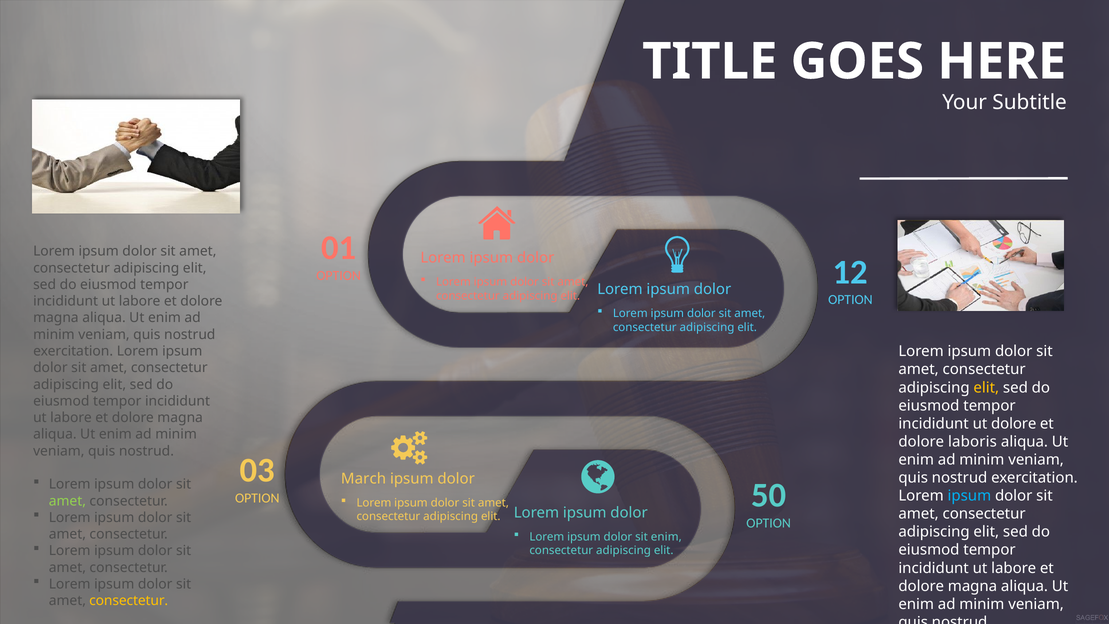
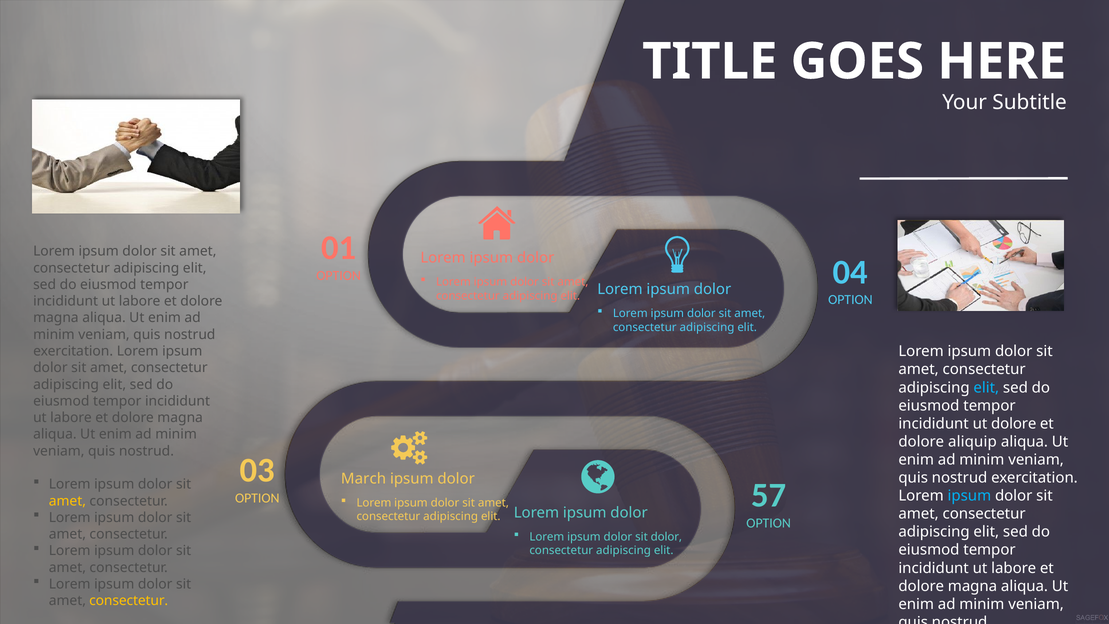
12: 12 -> 04 (850, 272)
elit colour: yellow -> light blue (986, 387)
laboris: laboris -> aliquip (972, 442)
50: 50 -> 57 (769, 495)
amet colour: light green -> yellow (67, 501)
sit enim: enim -> dolor (666, 537)
